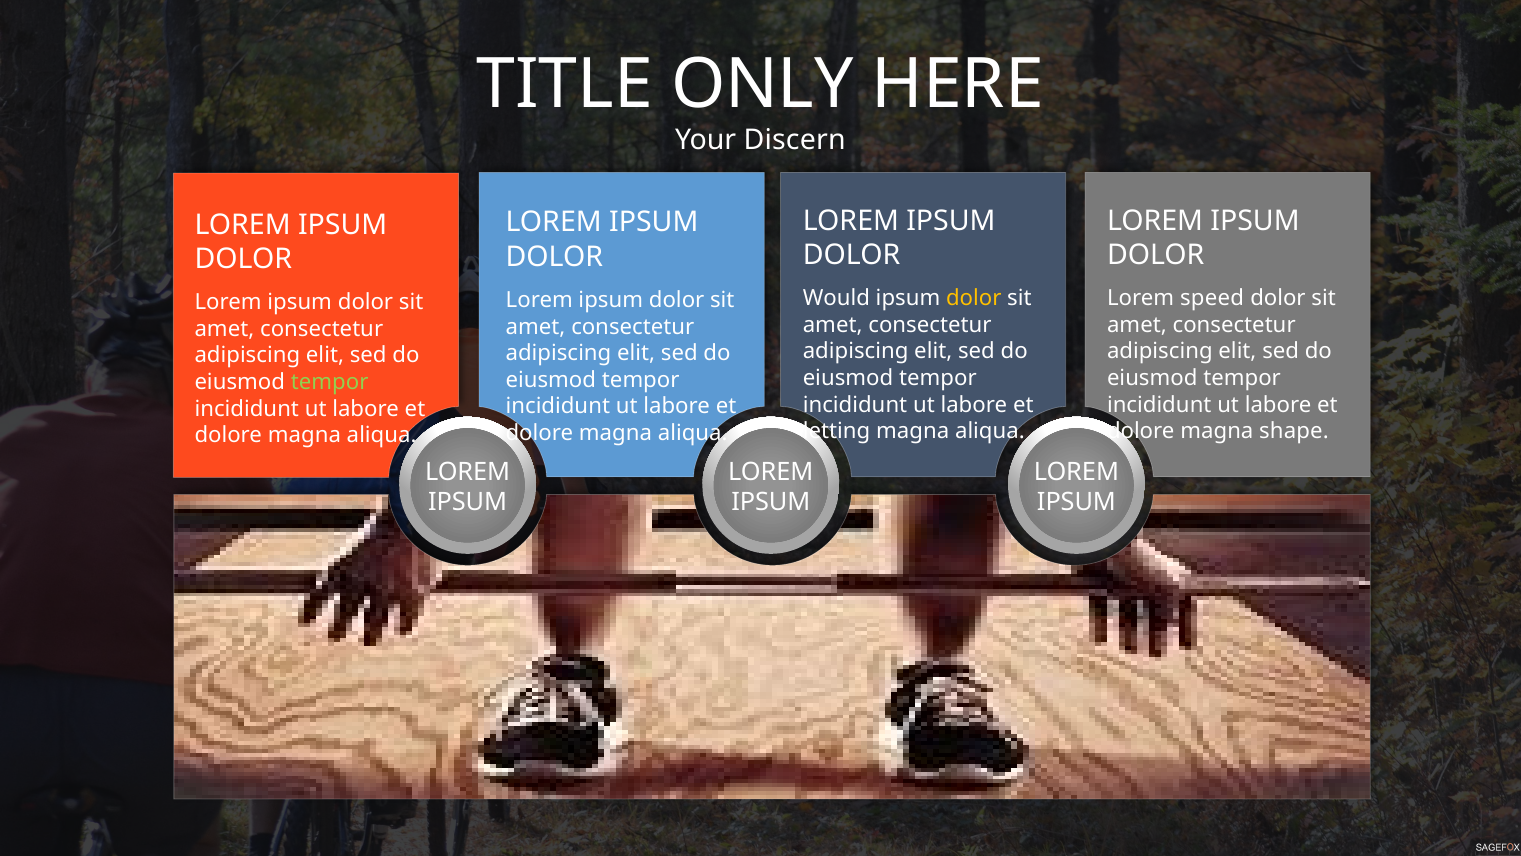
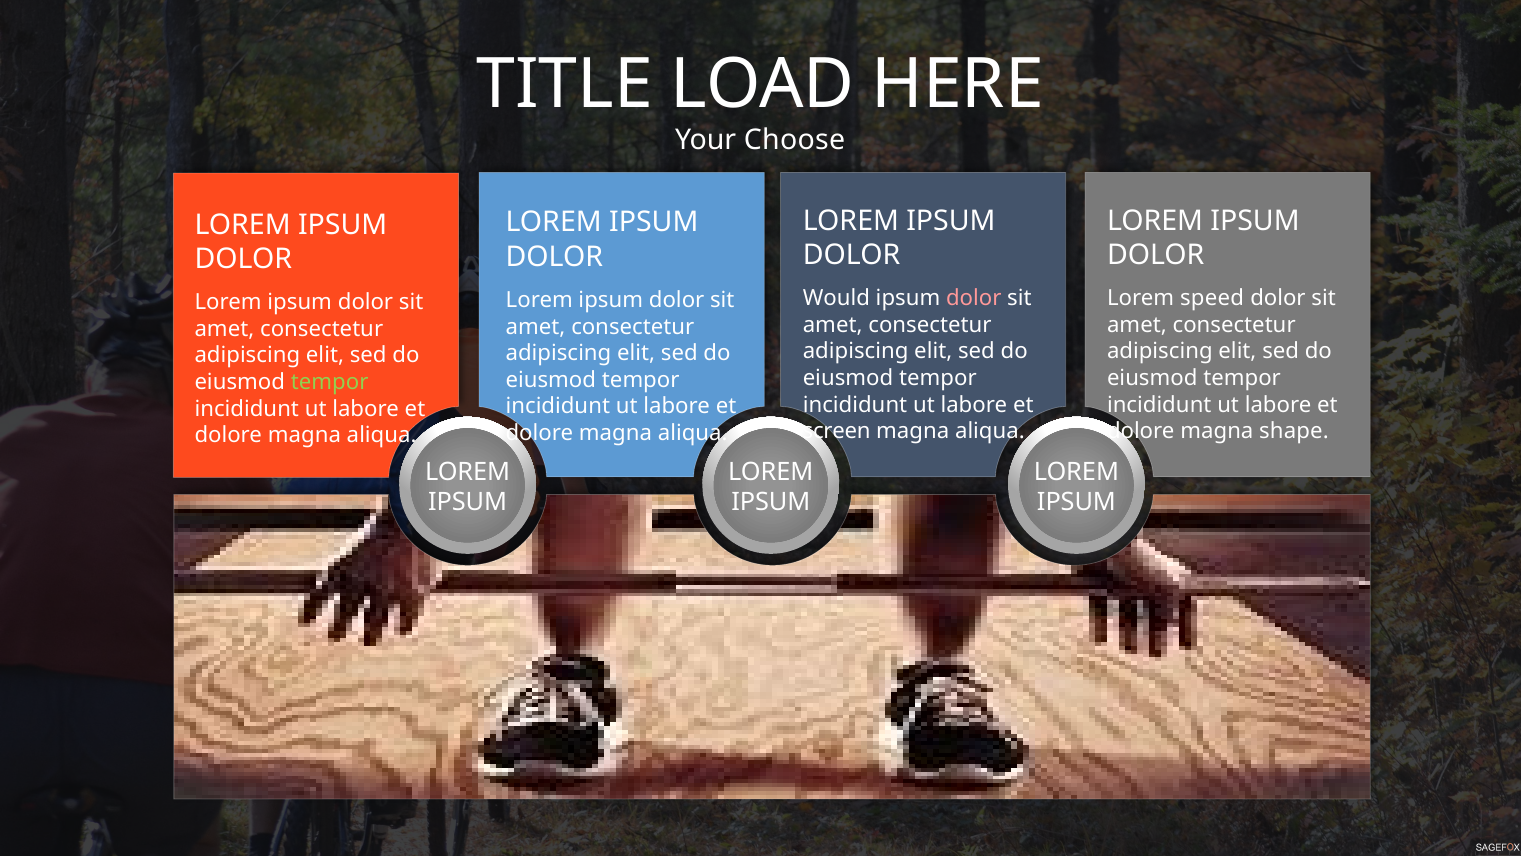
ONLY: ONLY -> LOAD (763, 84)
Discern: Discern -> Choose (795, 141)
dolor colour: yellow -> pink (974, 298)
letting: letting -> screen (837, 431)
